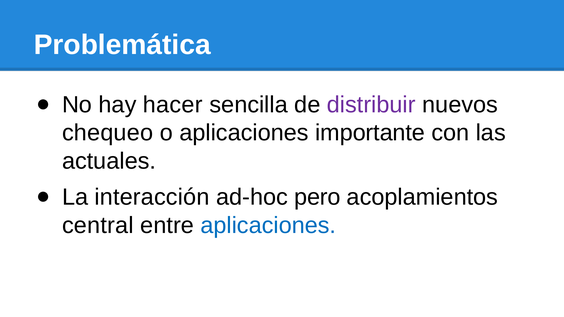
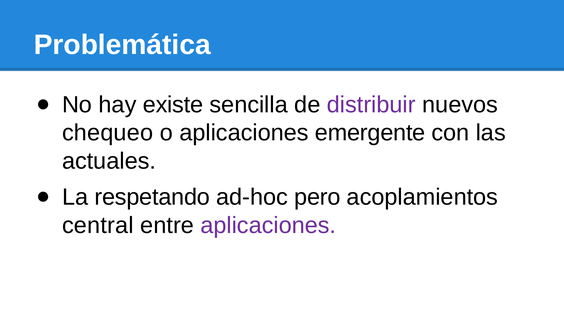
hacer: hacer -> existe (173, 105)
importante: importante -> emergente (370, 133)
interacción: interacción -> respetando (152, 197)
aplicaciones colour: blue -> purple (268, 225)
